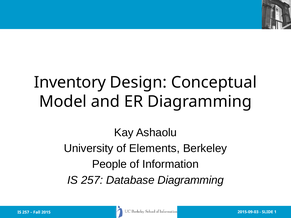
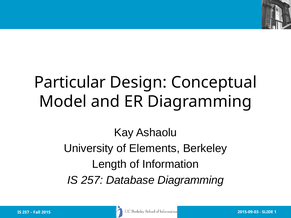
Inventory: Inventory -> Particular (70, 82)
People: People -> Length (109, 164)
